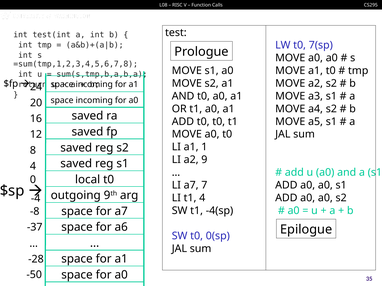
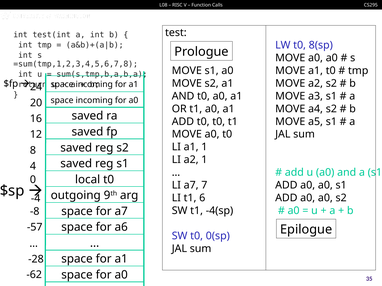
7(sp: 7(sp -> 8(sp (321, 45)
a2 9: 9 -> 1 (204, 160)
t1 4: 4 -> 6 (202, 198)
-37: -37 -> -57 (35, 228)
-50: -50 -> -62 (34, 275)
